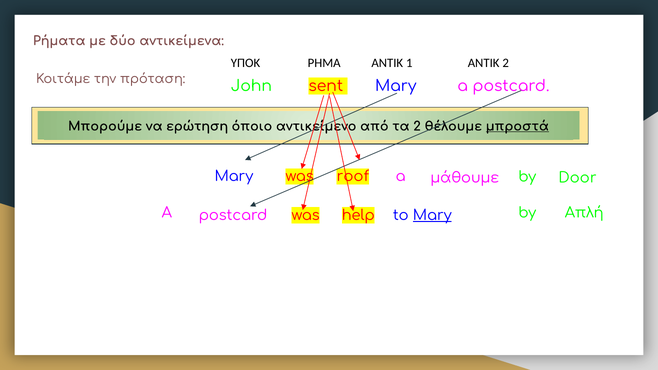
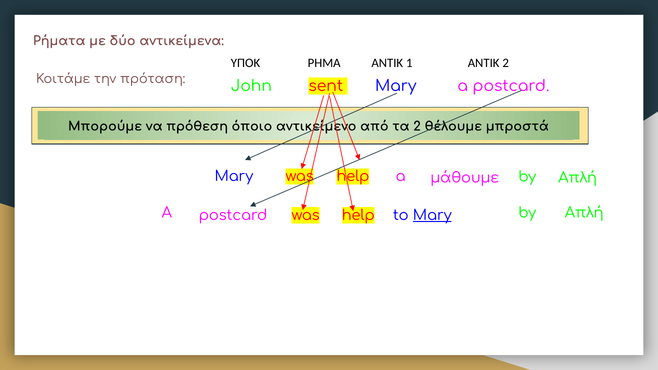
ερώτηση: ερώτηση -> πρόθεση (197, 126)
μπροστά underline: present -> none (517, 126)
was roof: roof -> help (353, 176)
Door: Door -> Απλή (578, 178)
